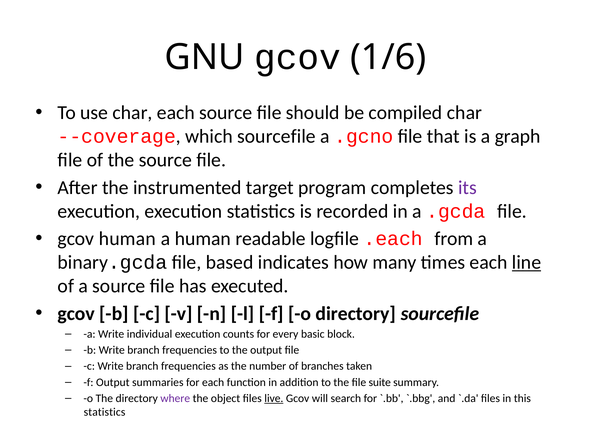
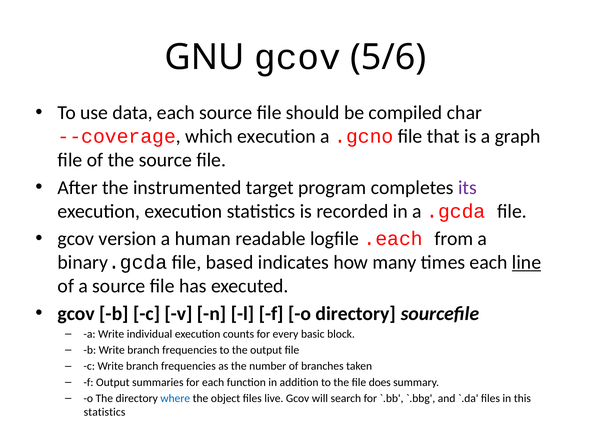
1/6: 1/6 -> 5/6 (388, 57)
use char: char -> data (133, 113)
which sourcefile: sourcefile -> execution (276, 136)
gcov human: human -> version (128, 239)
suite: suite -> does (380, 382)
where colour: purple -> blue (175, 399)
live underline: present -> none (274, 399)
